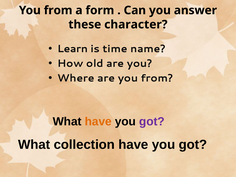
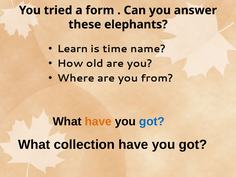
from: from -> tried (58, 10)
character: character -> elephants (136, 24)
got colour: purple -> blue (152, 122)
